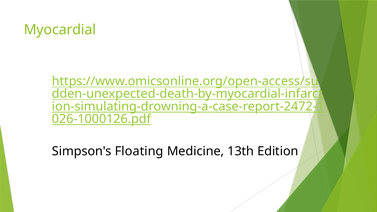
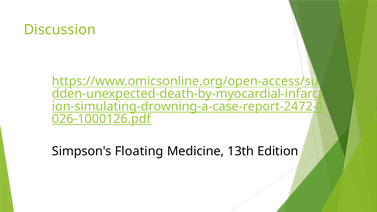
Myocardial: Myocardial -> Discussion (60, 30)
